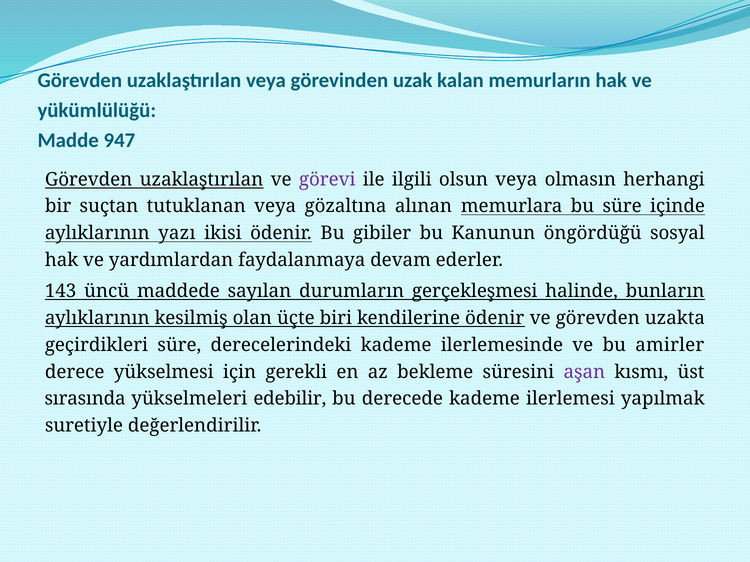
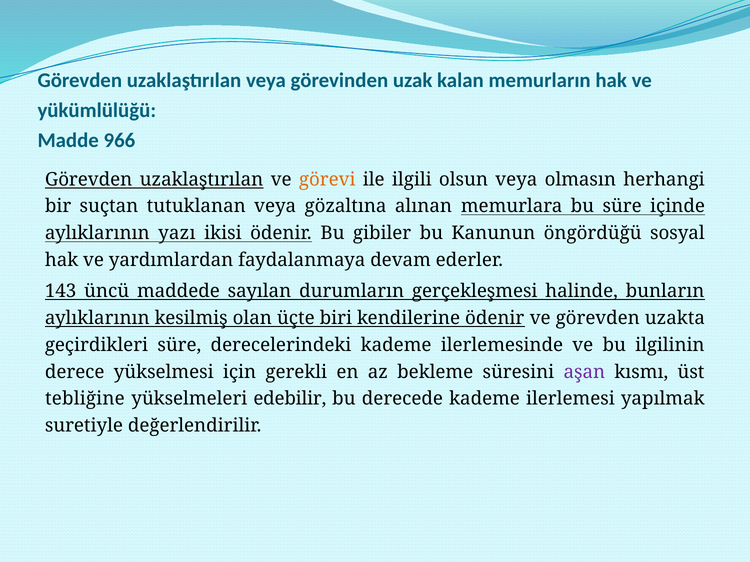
947: 947 -> 966 (119, 140)
görevi colour: purple -> orange (327, 179)
amirler: amirler -> ilgilinin (670, 345)
sırasında: sırasında -> tebliğine (85, 399)
